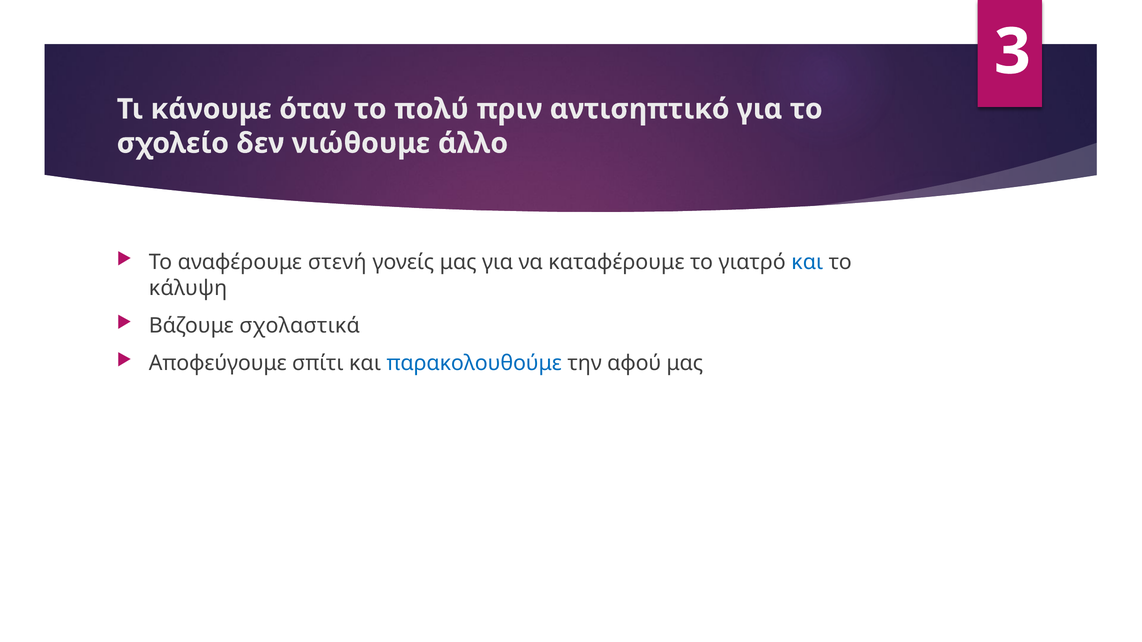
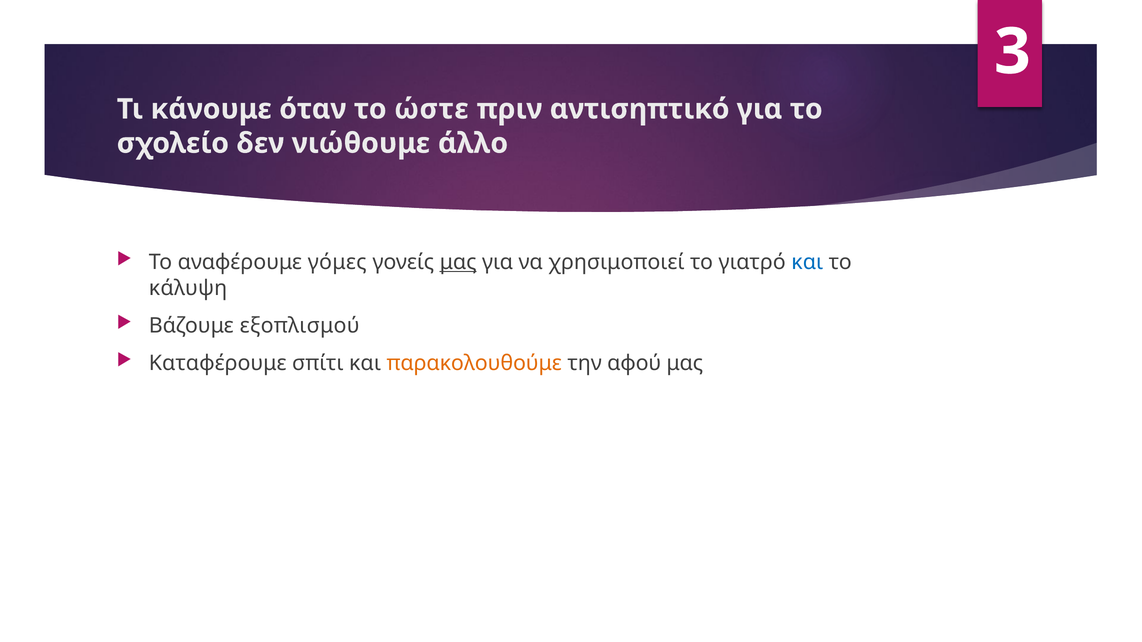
πολύ: πολύ -> ώστε (431, 109)
στενή: στενή -> γόμες (337, 262)
μας underline: none -> present (458, 262)
καταφέρουμε: καταφέρουμε -> χρησιμοποιεί (616, 262)
σχολαστικά: σχολαστικά -> εξοπλισμού (300, 326)
Αποφεύγουμε: Αποφεύγουμε -> Καταφέρουμε (218, 363)
παρακολουθούμε colour: blue -> orange (474, 363)
